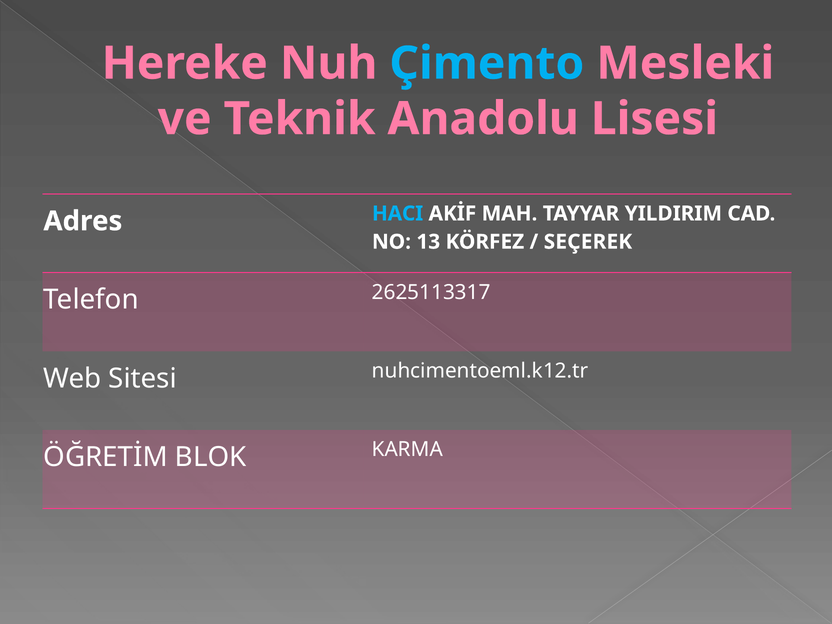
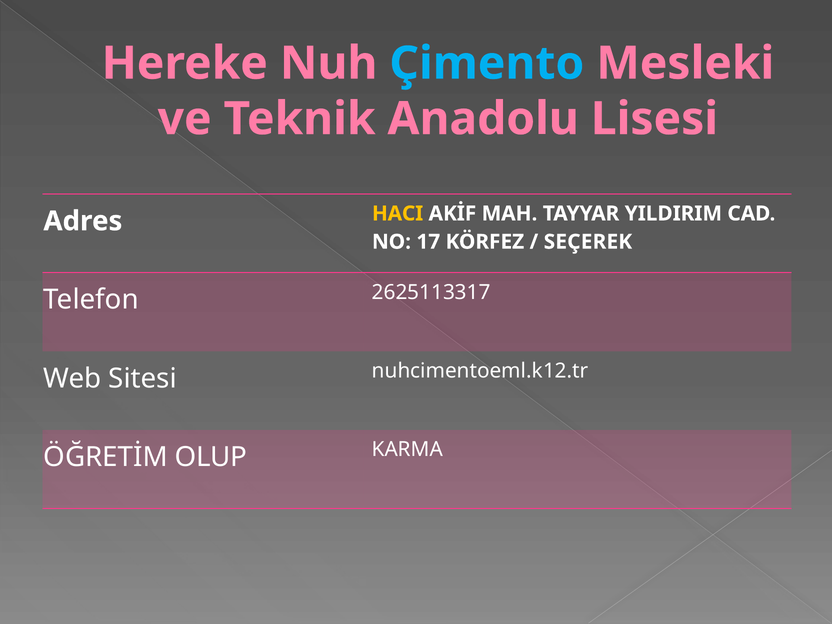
HACI colour: light blue -> yellow (398, 214)
13: 13 -> 17 (428, 242)
BLOK: BLOK -> OLUP (211, 457)
